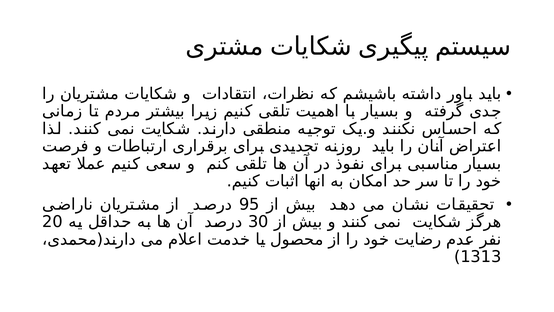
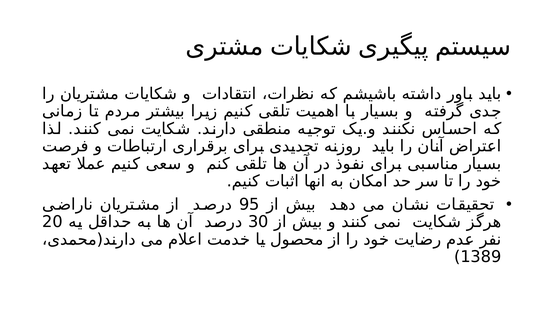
1313: 1313 -> 1389 (481, 257)
